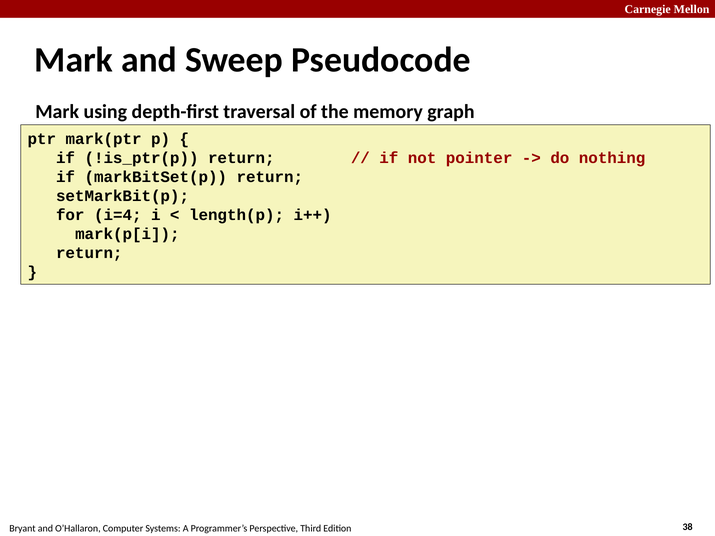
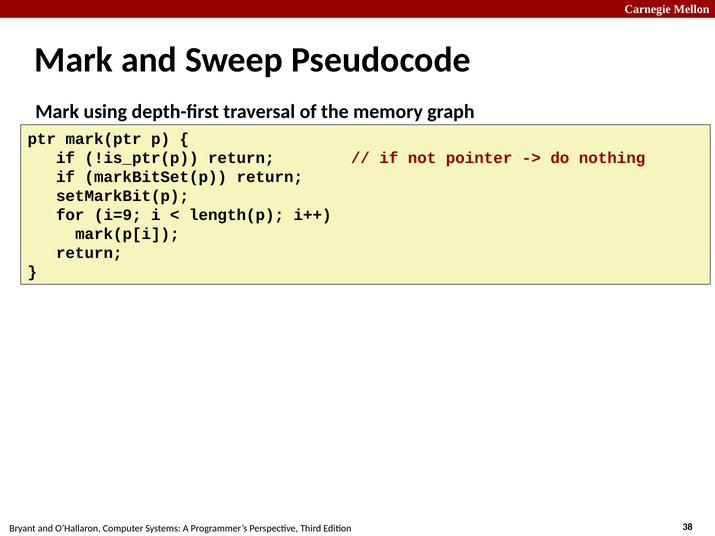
i=4: i=4 -> i=9 (118, 215)
